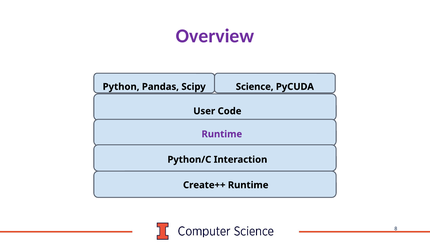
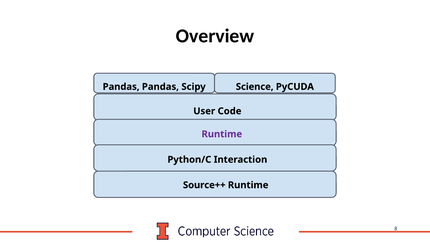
Overview colour: purple -> black (215, 36)
Python: Python -> Pandas (121, 87)
Create++: Create++ -> Source++ (204, 185)
